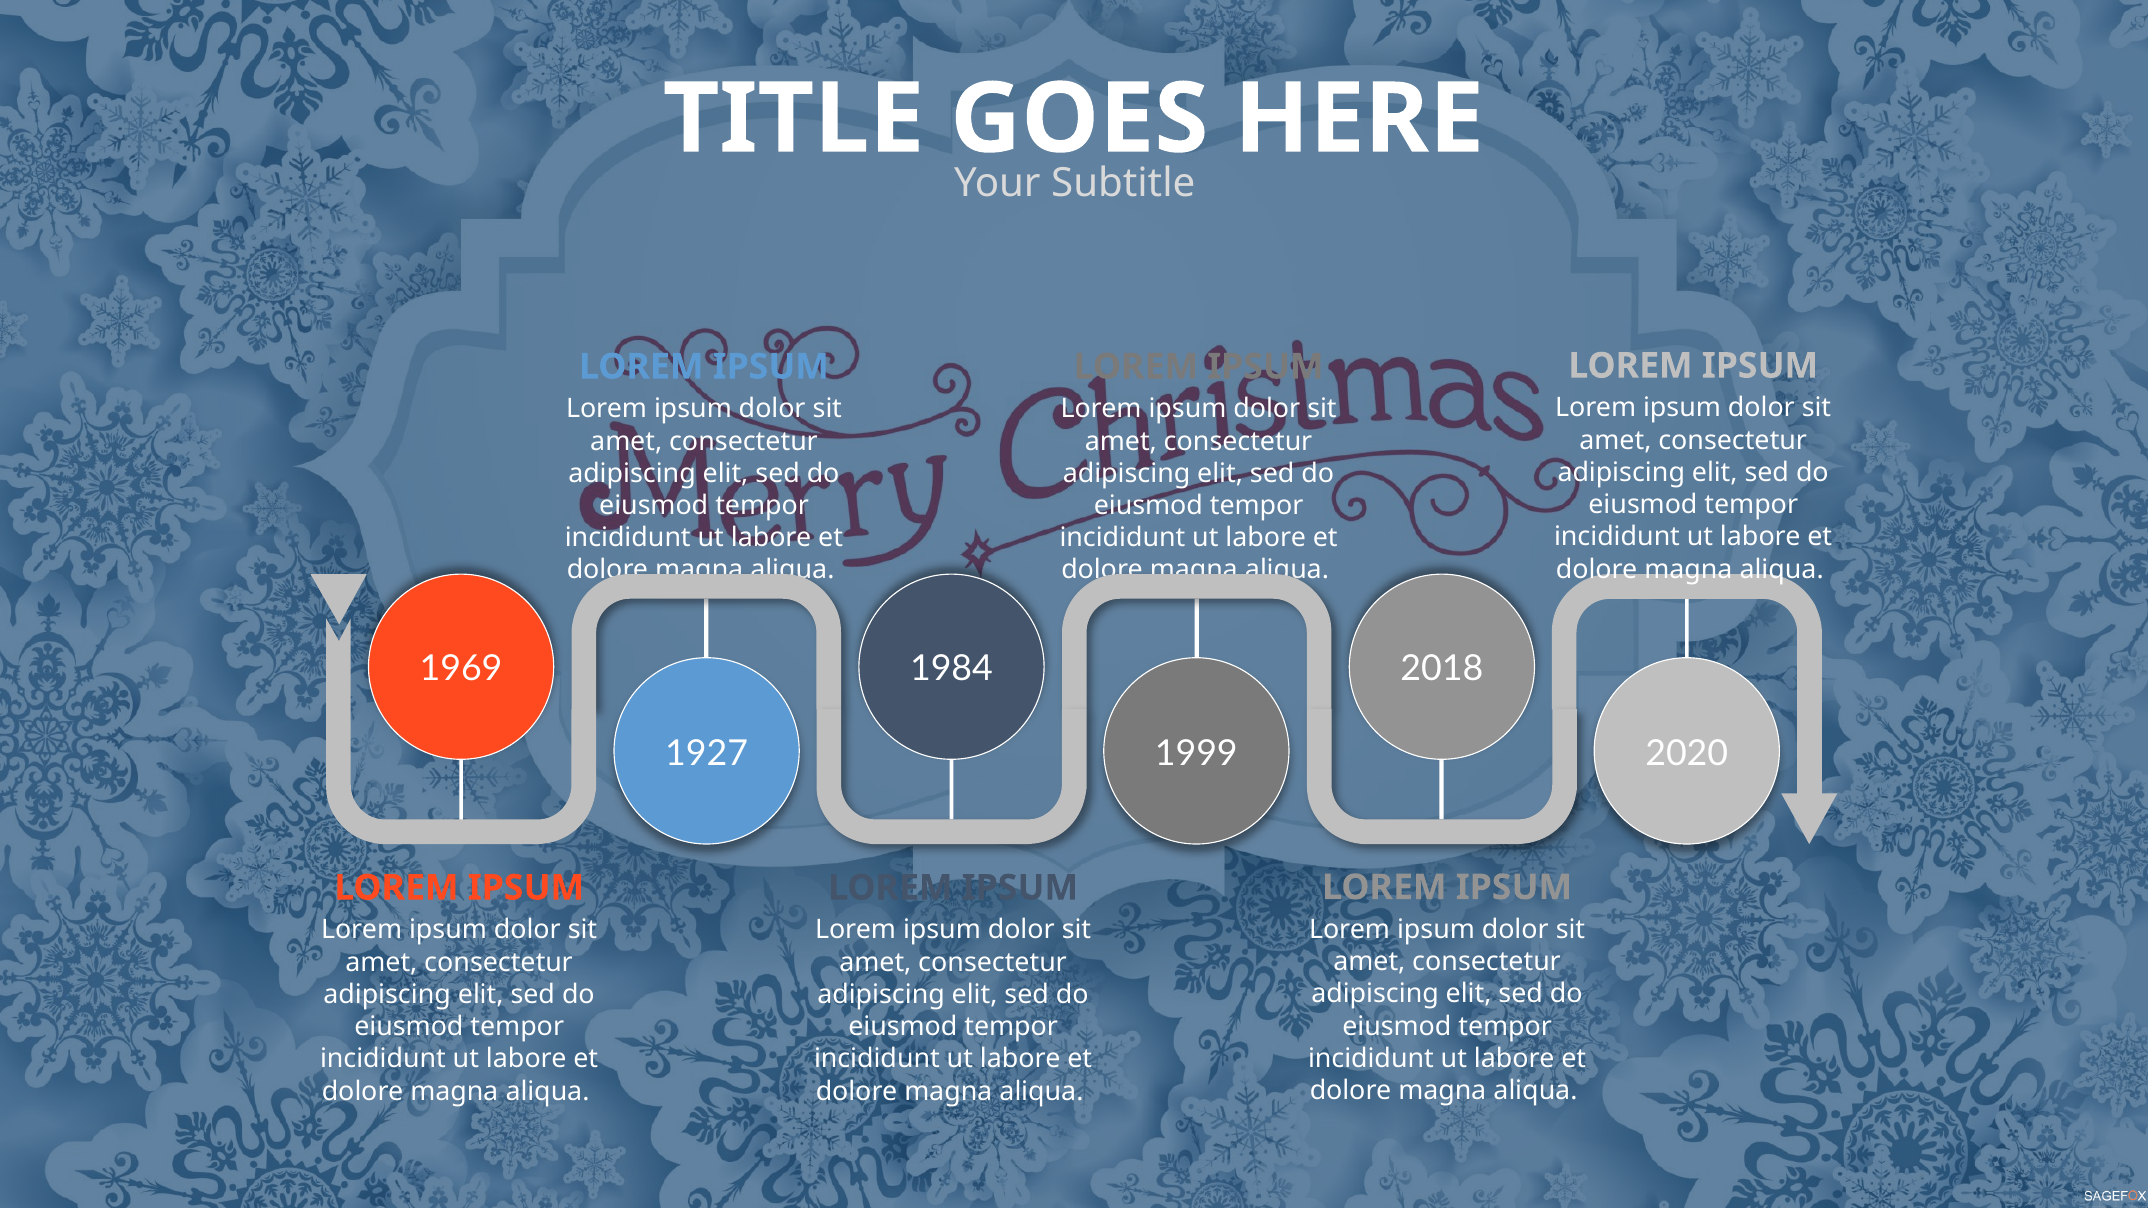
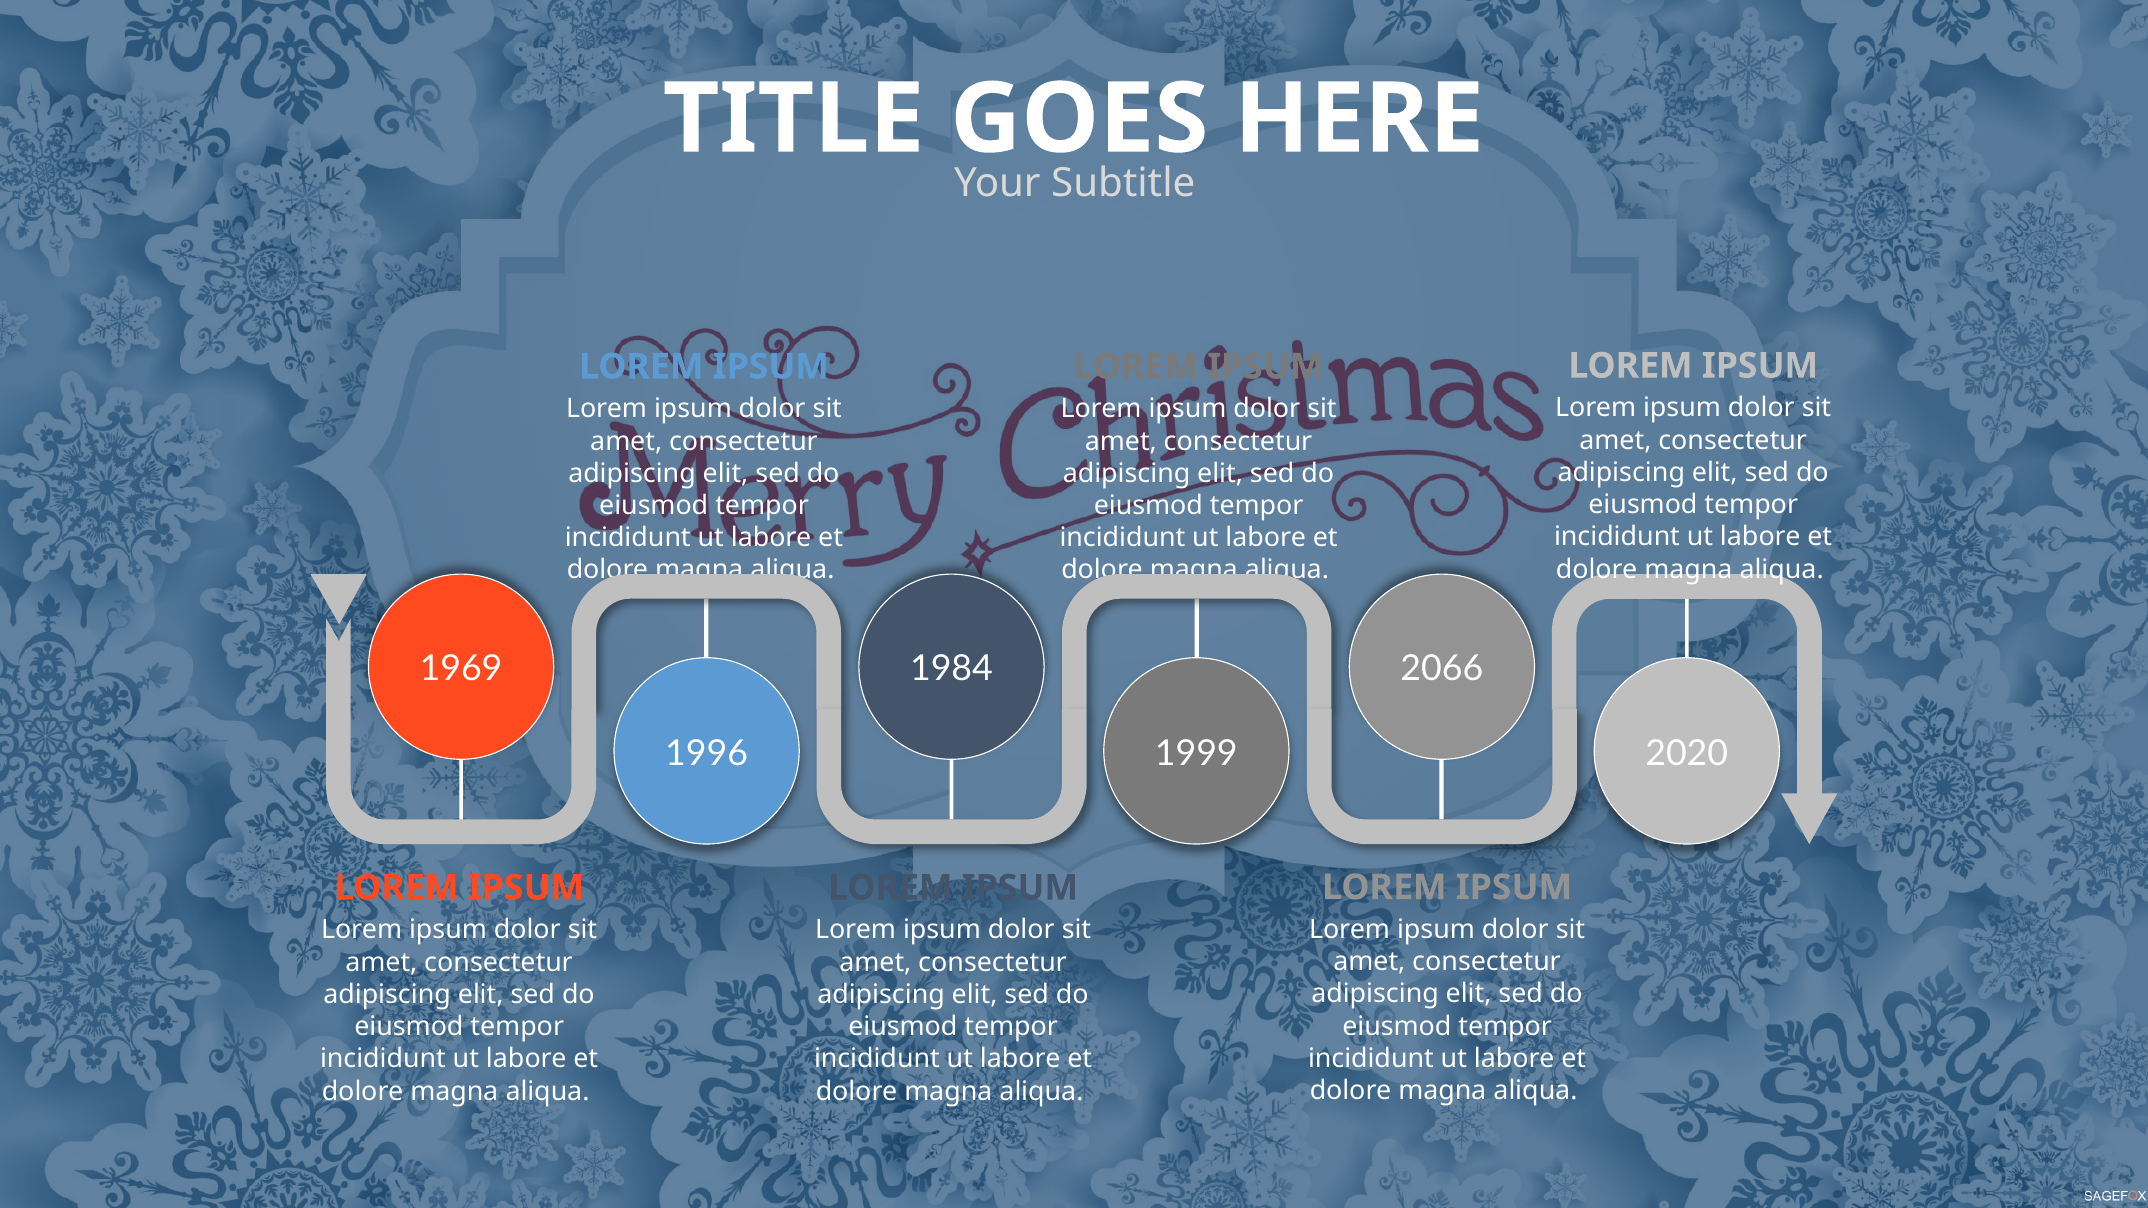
2018: 2018 -> 2066 (1442, 669)
1927: 1927 -> 1996 (707, 753)
